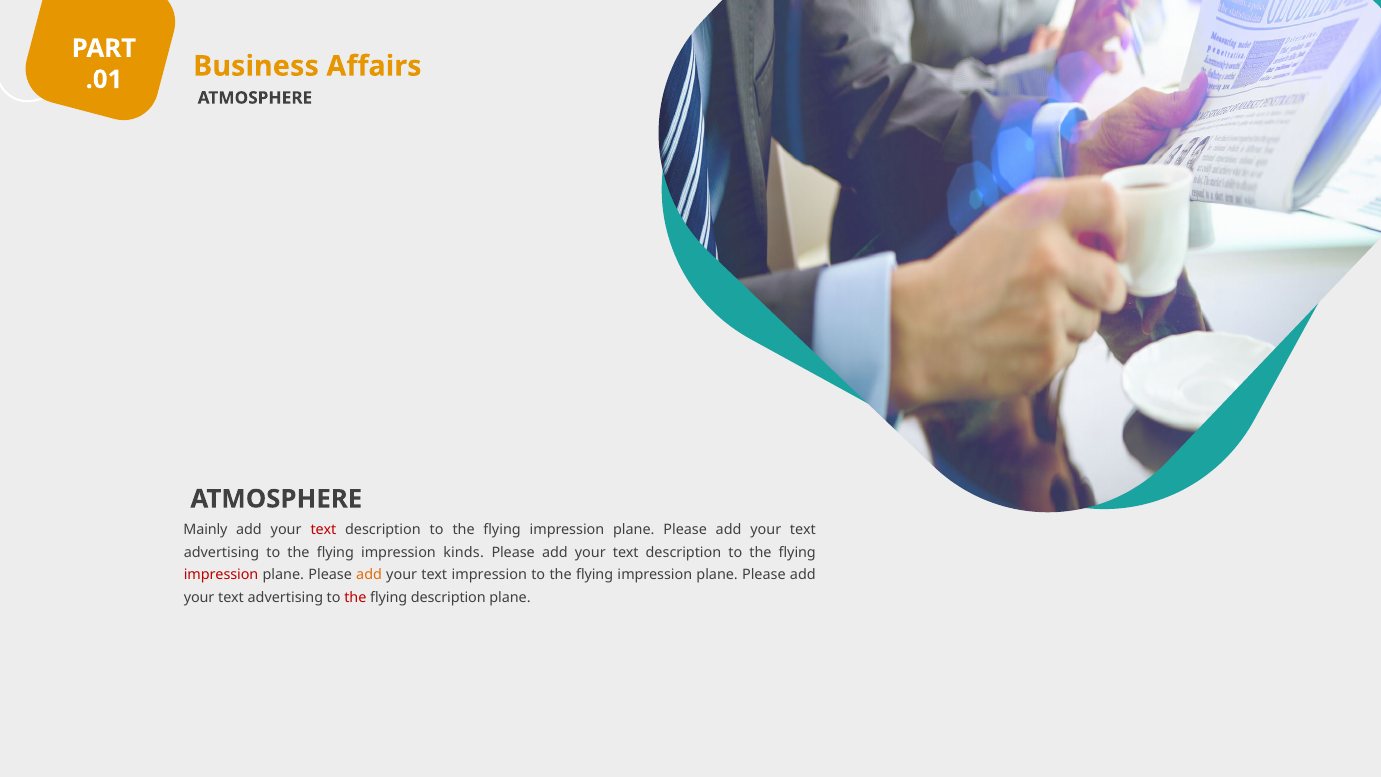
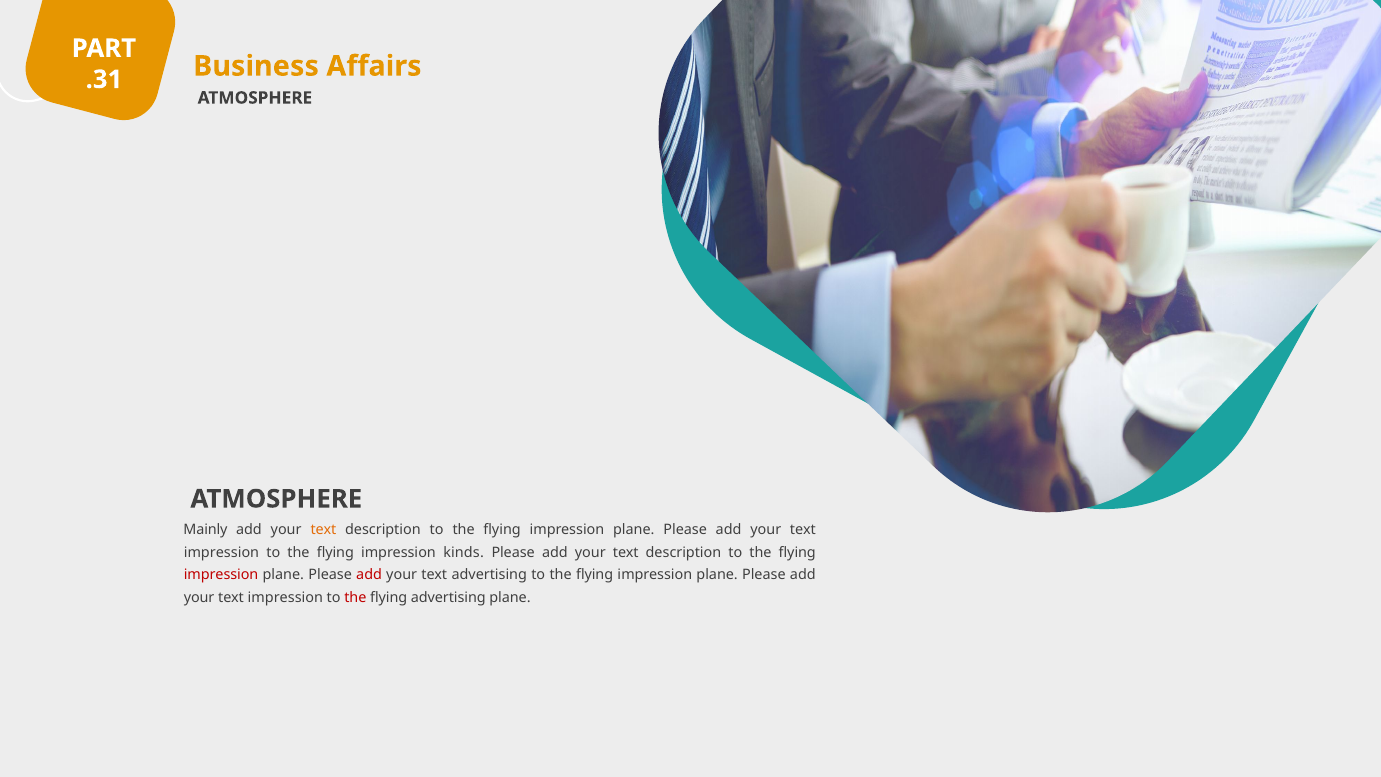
.01: .01 -> .31 (104, 79)
text colour: red -> orange (323, 530)
advertising: advertising -> impression (221, 552)
add colour: orange -> red (369, 575)
text impression: impression -> advertising (489, 575)
advertising: advertising -> impression (285, 597)
flying description: description -> advertising (448, 597)
